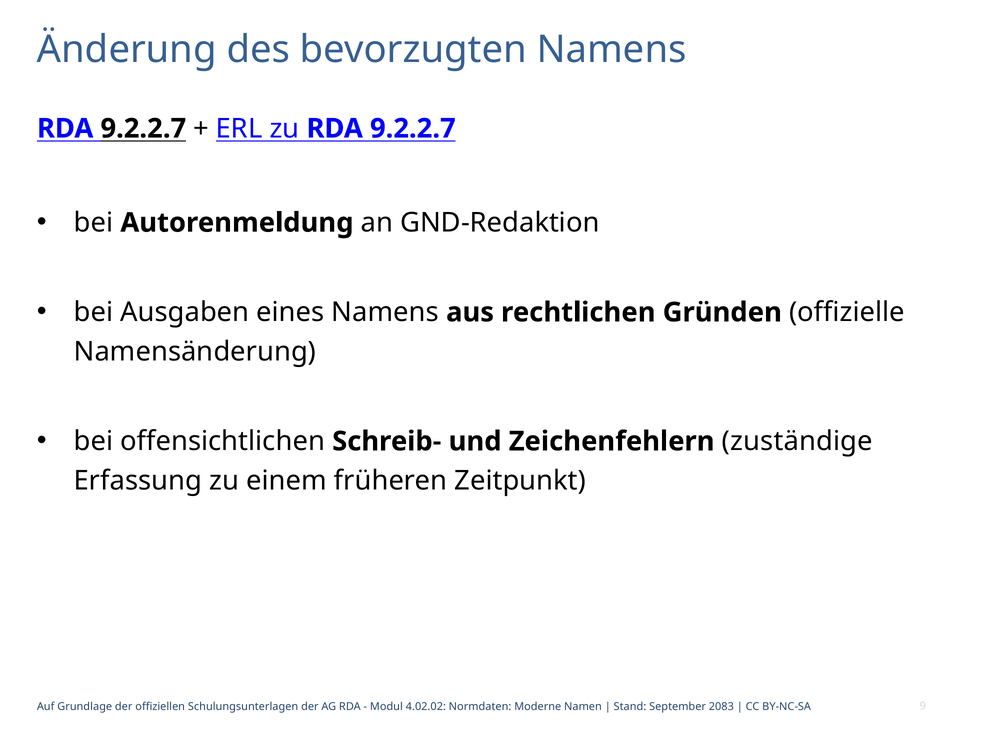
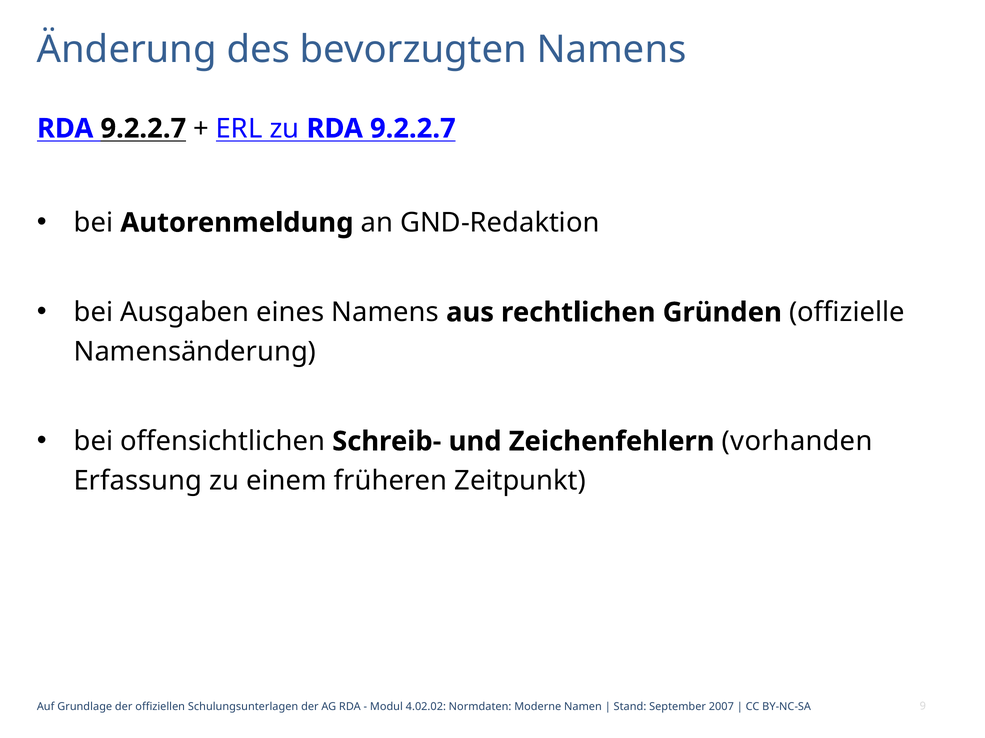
zuständige: zuständige -> vorhanden (797, 442)
2083: 2083 -> 2007 (721, 707)
